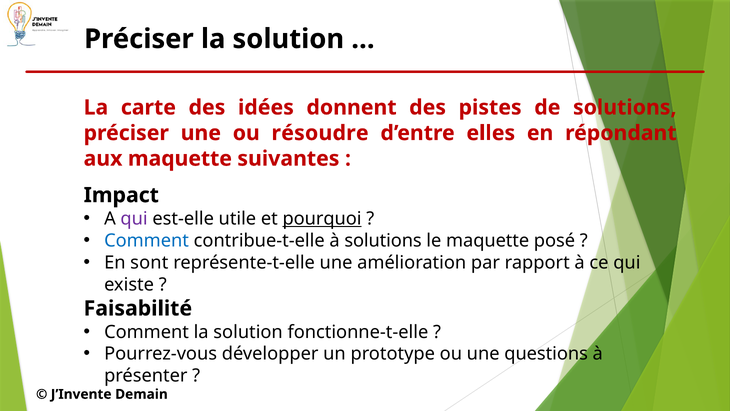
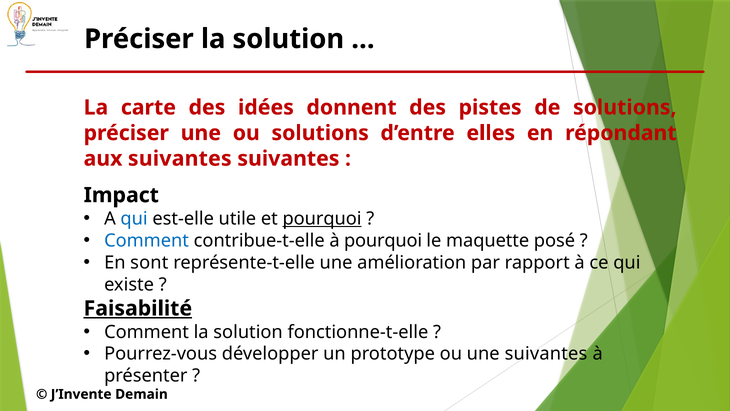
ou résoudre: résoudre -> solutions (320, 133)
aux maquette: maquette -> suivantes (180, 159)
qui colour: purple -> blue (134, 219)
à solutions: solutions -> pourquoi (383, 240)
Faisabilité underline: none -> present (138, 308)
une questions: questions -> suivantes (546, 354)
